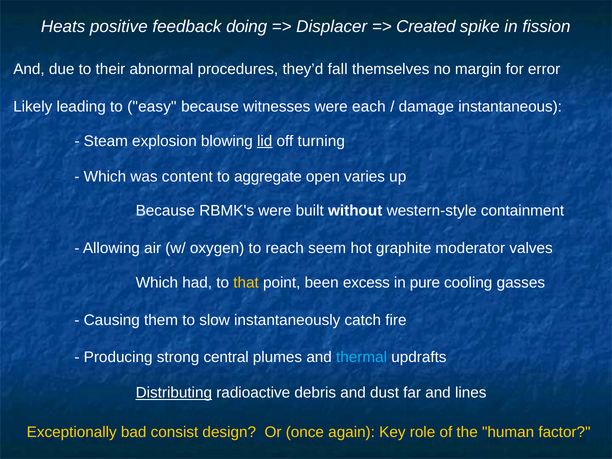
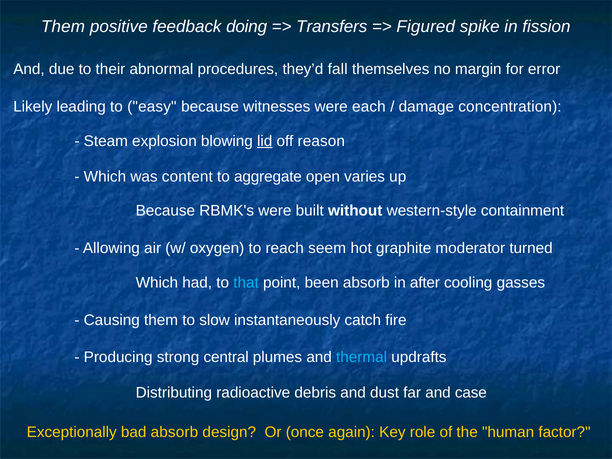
Heats: Heats -> Them (63, 27)
Displacer: Displacer -> Transfers (332, 27)
Created: Created -> Figured (426, 27)
instantaneous: instantaneous -> concentration (510, 107)
turning: turning -> reason (321, 141)
valves: valves -> turned (531, 248)
that colour: yellow -> light blue (246, 283)
been excess: excess -> absorb (366, 283)
pure: pure -> after (425, 283)
Distributing underline: present -> none (174, 393)
lines: lines -> case (471, 393)
bad consist: consist -> absorb (174, 432)
